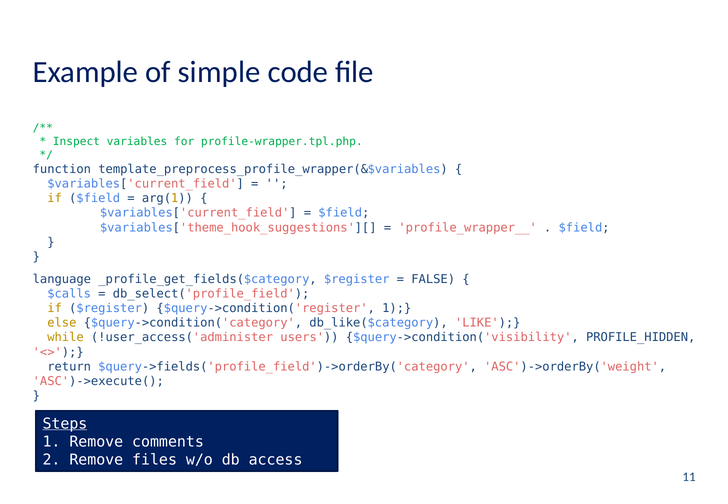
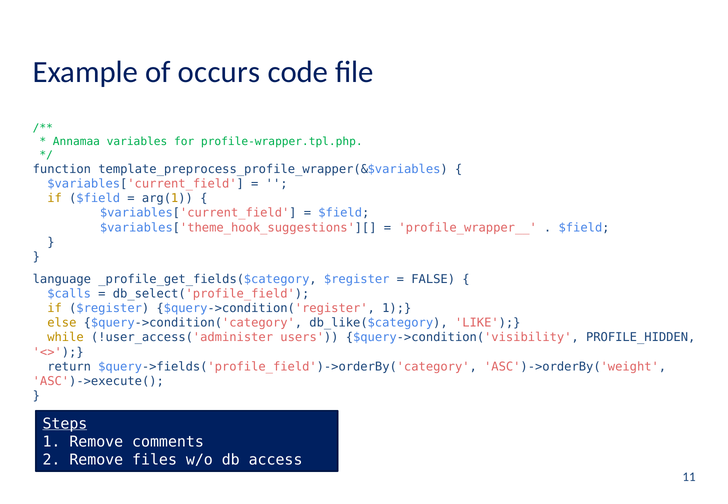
simple: simple -> occurs (219, 72)
Inspect: Inspect -> Annamaa (76, 142)
